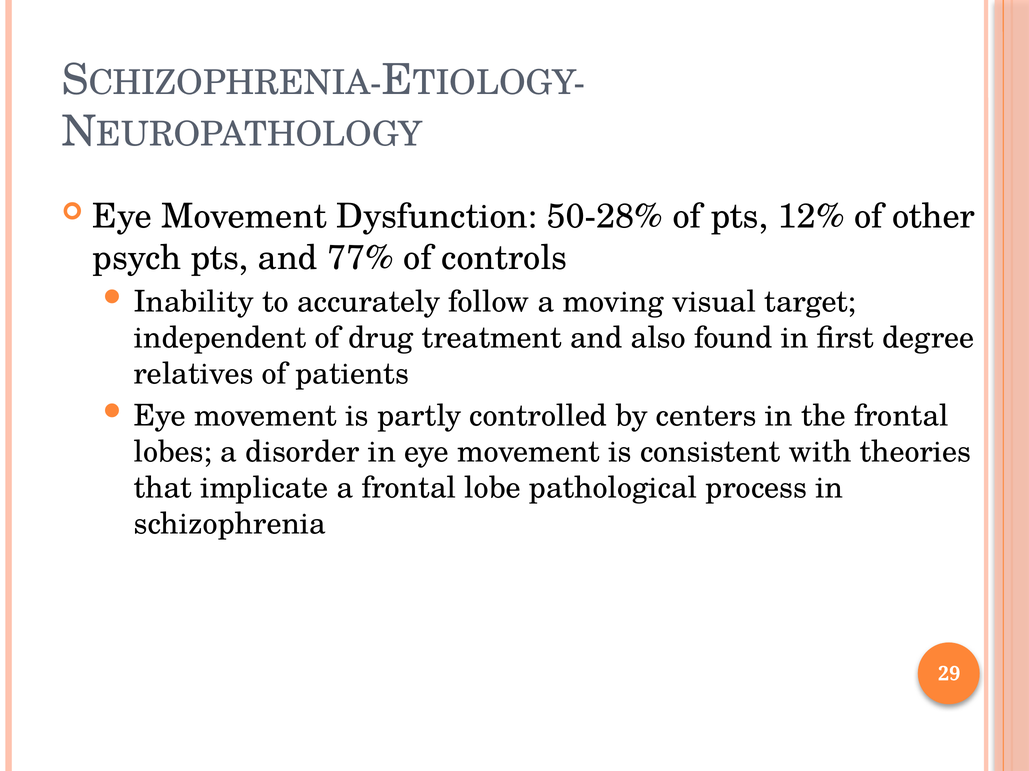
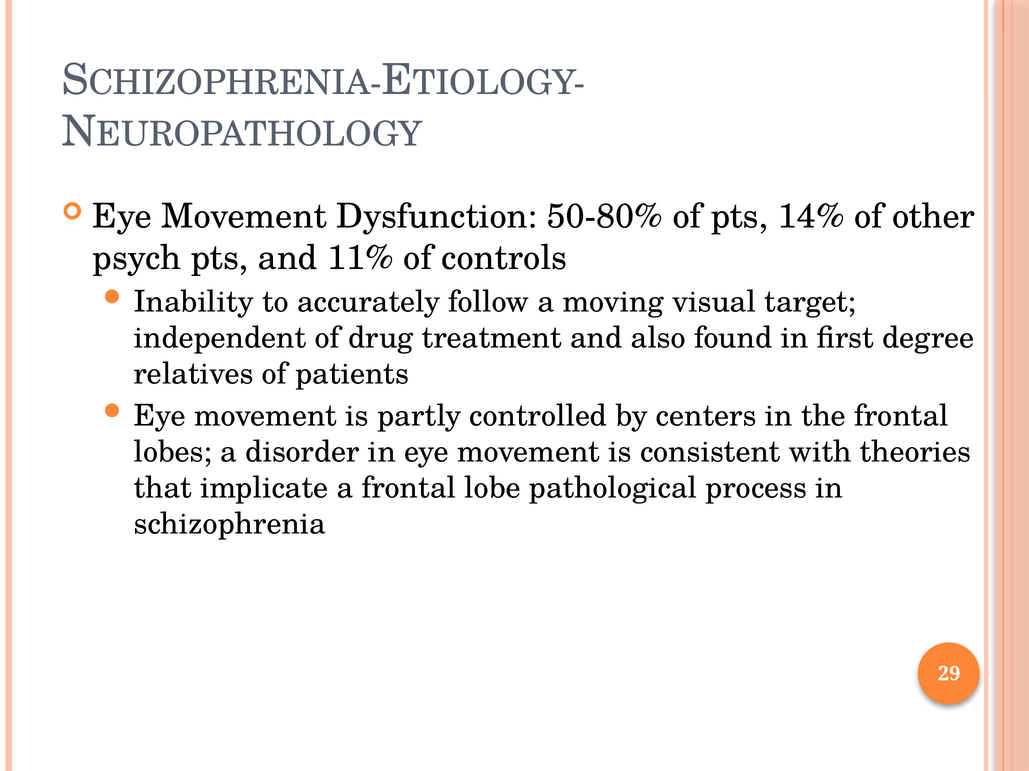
50-28%: 50-28% -> 50-80% (605, 217)
12%: 12% -> 14% (811, 217)
77%: 77% -> 11% (360, 258)
